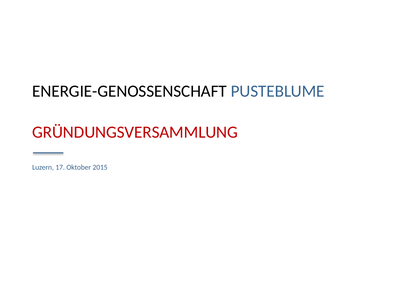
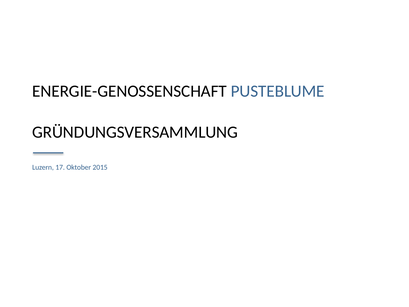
GRÜNDUNGSVERSAMMLUNG colour: red -> black (135, 132)
